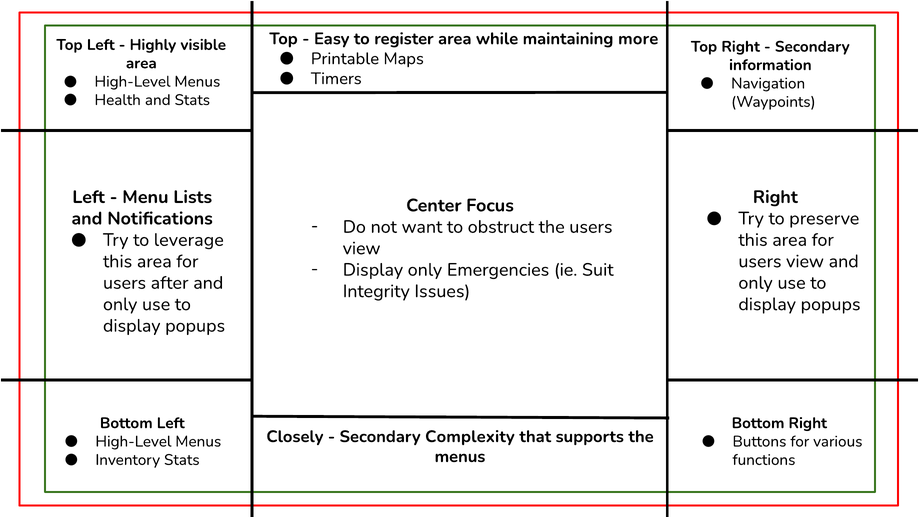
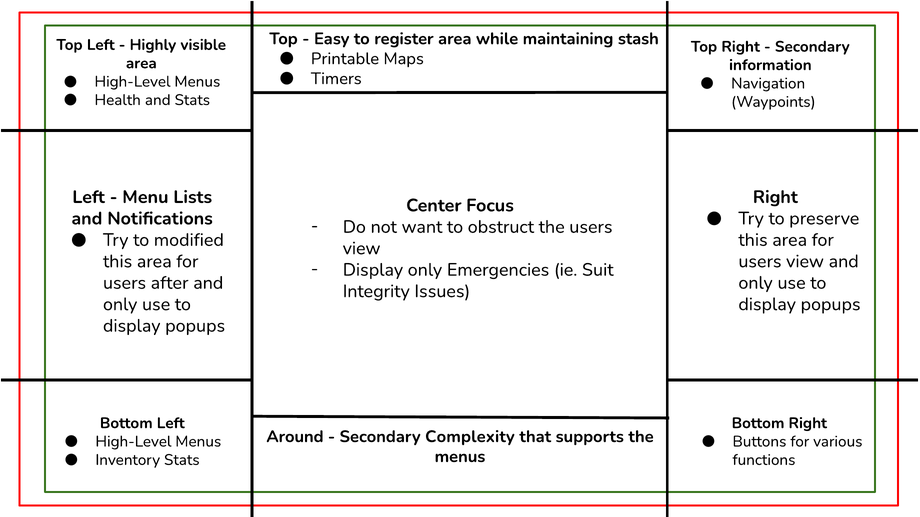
more: more -> stash (638, 39)
leverage: leverage -> modified (189, 240)
Closely: Closely -> Around (295, 437)
